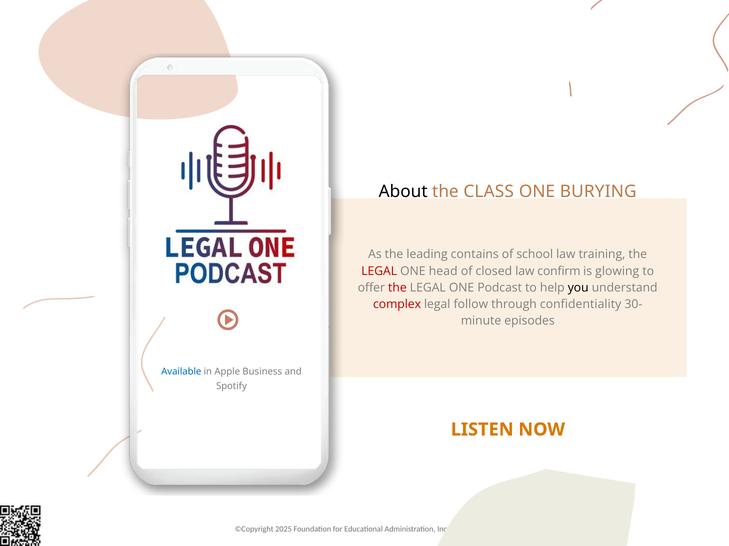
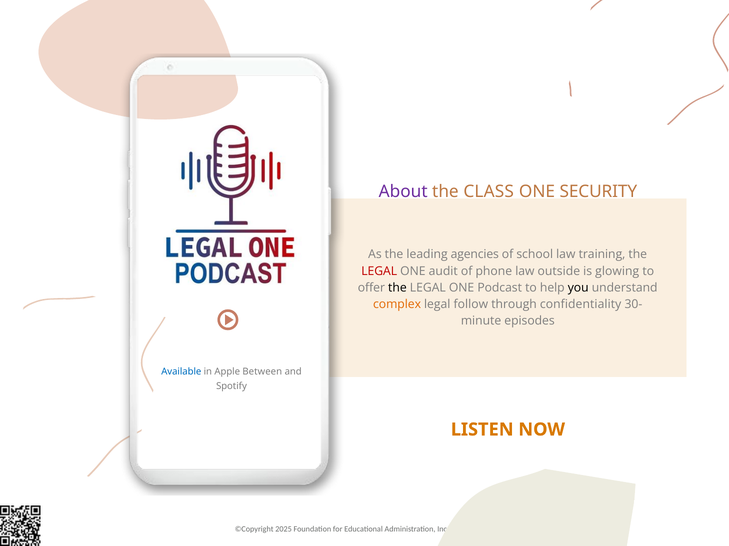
About colour: black -> purple (403, 192)
BURYING: BURYING -> SECURITY (598, 192)
contains: contains -> agencies (475, 255)
head: head -> audit (443, 271)
closed: closed -> phone (494, 271)
confirm: confirm -> outside (559, 271)
the colour: red -> black (397, 288)
complex colour: red -> orange (397, 305)
Business: Business -> Between (262, 372)
